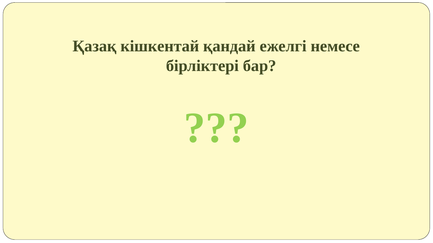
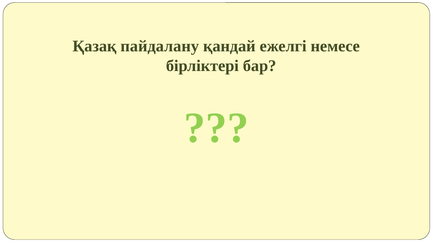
кішкентай: кішкентай -> пайдалану (160, 46)
